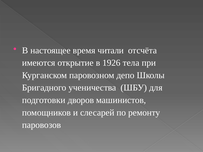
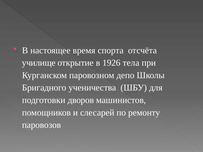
читали: читали -> спорта (111, 50)
имеются: имеются -> училище (39, 63)
